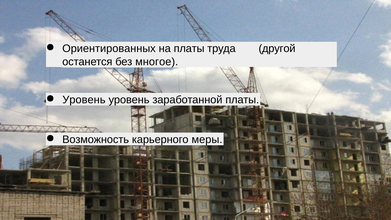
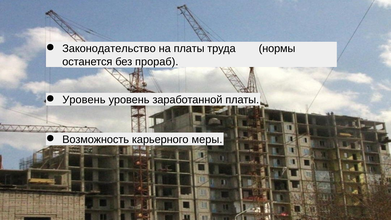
Ориентированных: Ориентированных -> Законодательство (109, 49)
другой: другой -> нормы (277, 49)
многое: многое -> прораб (157, 62)
